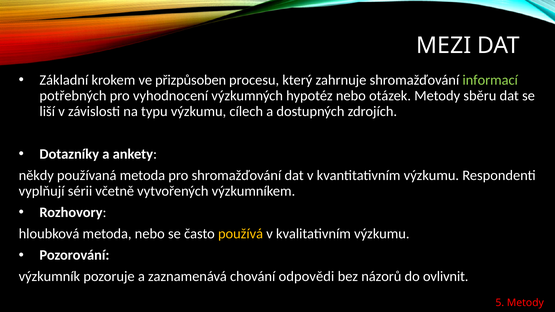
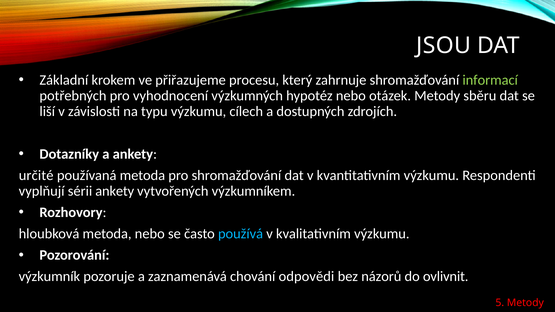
MEZI: MEZI -> JSOU (444, 46)
přizpůsoben: přizpůsoben -> přiřazujeme (191, 80)
někdy: někdy -> určité (36, 176)
sérii včetně: včetně -> ankety (115, 191)
používá colour: yellow -> light blue (241, 234)
